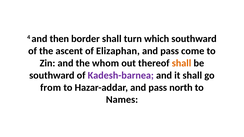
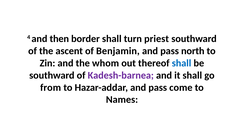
which: which -> priest (157, 39)
Elizaphan: Elizaphan -> Benjamin (118, 51)
come: come -> north (193, 51)
shall colour: orange -> blue (182, 63)
north: north -> come (181, 88)
